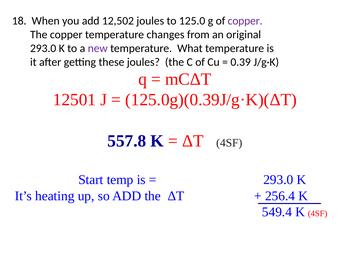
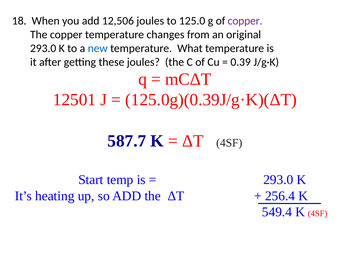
12,502: 12,502 -> 12,506 (118, 21)
new colour: purple -> blue (98, 48)
557.8: 557.8 -> 587.7 (127, 141)
